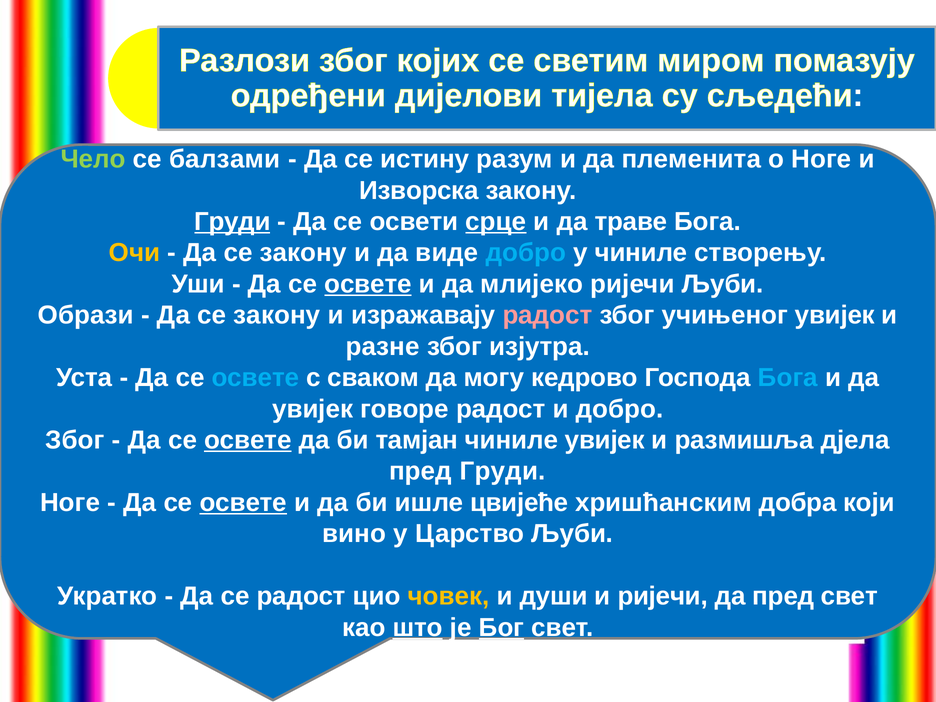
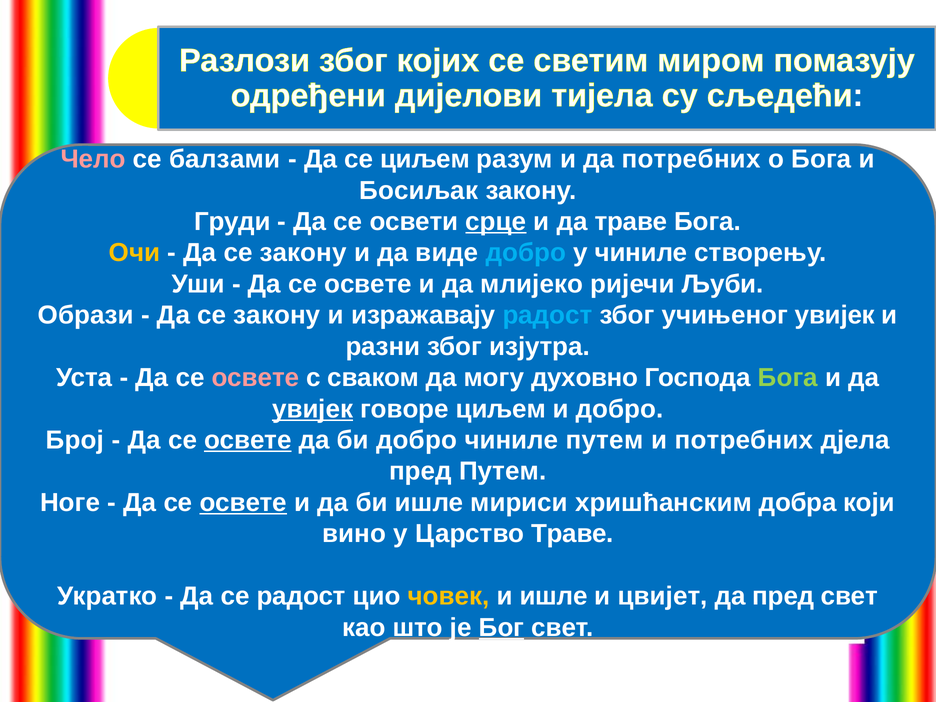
Чело colour: light green -> pink (93, 159)
се истину: истину -> циљем (425, 159)
да племенита: племенита -> потребних (691, 159)
о Ноге: Ноге -> Бога (821, 159)
Изворска: Изворска -> Босиљак (419, 190)
Груди underline: present -> none (232, 222)
освете underline: present -> none (368, 284)
радост colour: pink -> light blue (547, 315)
разне: разне -> разни (383, 347)
освете colour: light blue -> pink (255, 378)
кедрово: кедрово -> духовно (585, 378)
Бога colour: light blue -> light green (788, 378)
увијек underline: none -> present (313, 409)
говоре радост: радост -> циљем (501, 409)
Због: Због -> Број (75, 440)
би тамјан: тамјан -> добро (417, 440)
чиниле увијек: увијек -> путем (605, 440)
и размишља: размишља -> потребних (744, 440)
пред Груди: Груди -> Путем (503, 471)
цвијеће: цвијеће -> мириси (519, 503)
Царство Љуби: Љуби -> Траве (572, 534)
и души: души -> ишле (554, 596)
и ријечи: ријечи -> цвијет (663, 596)
што underline: present -> none (418, 627)
